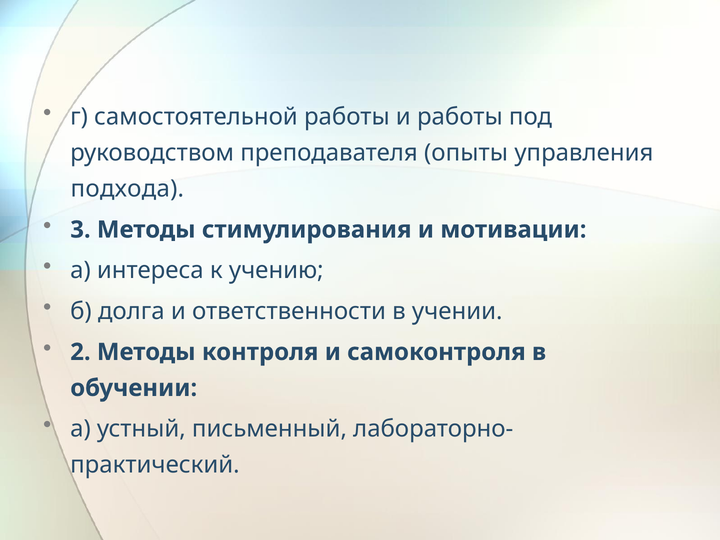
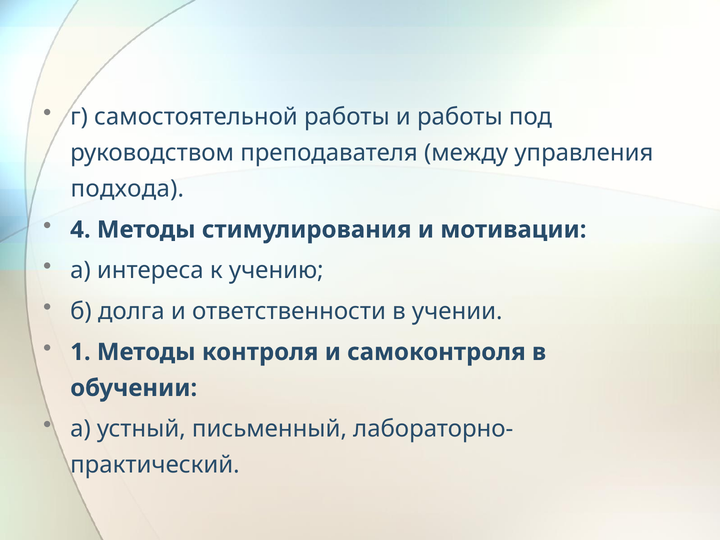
опыты: опыты -> между (466, 153)
3: 3 -> 4 (80, 230)
2: 2 -> 1 (80, 352)
